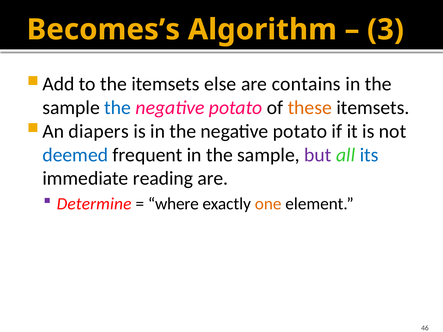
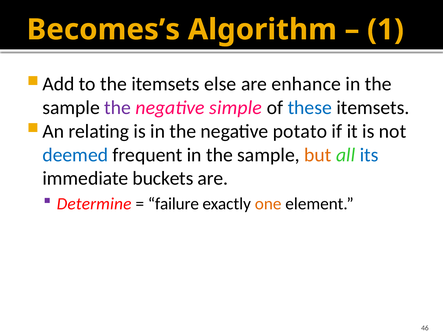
3: 3 -> 1 (386, 30)
contains: contains -> enhance (306, 84)
the colour: blue -> purple (118, 108)
potato: potato -> simple (236, 108)
these colour: orange -> blue (310, 108)
diapers: diapers -> relating (99, 131)
but colour: purple -> orange (318, 155)
reading: reading -> buckets (163, 179)
where: where -> failure (173, 204)
